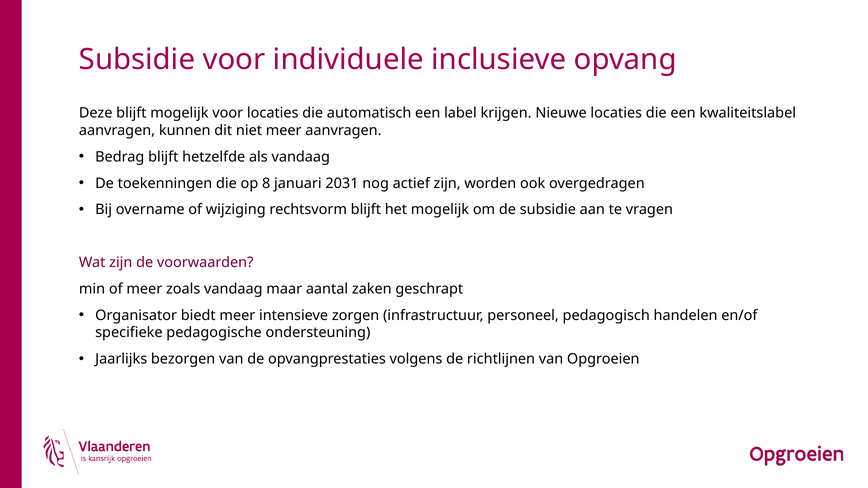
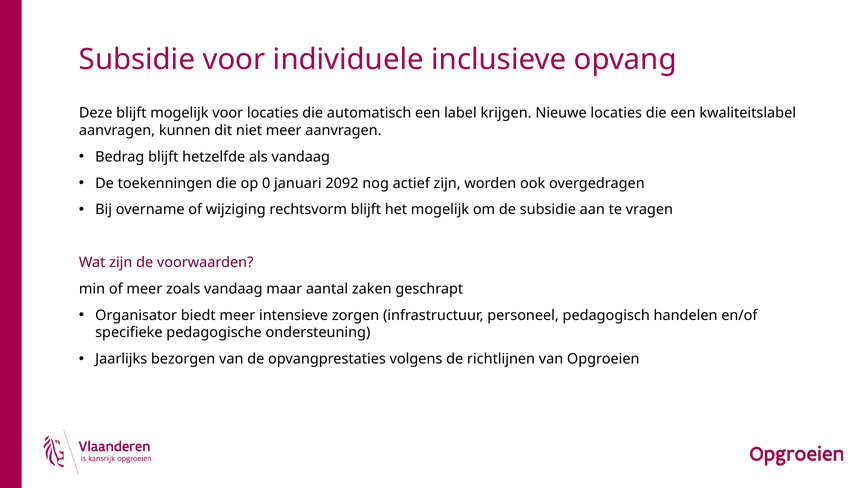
8: 8 -> 0 (266, 183)
2031: 2031 -> 2092 (342, 183)
